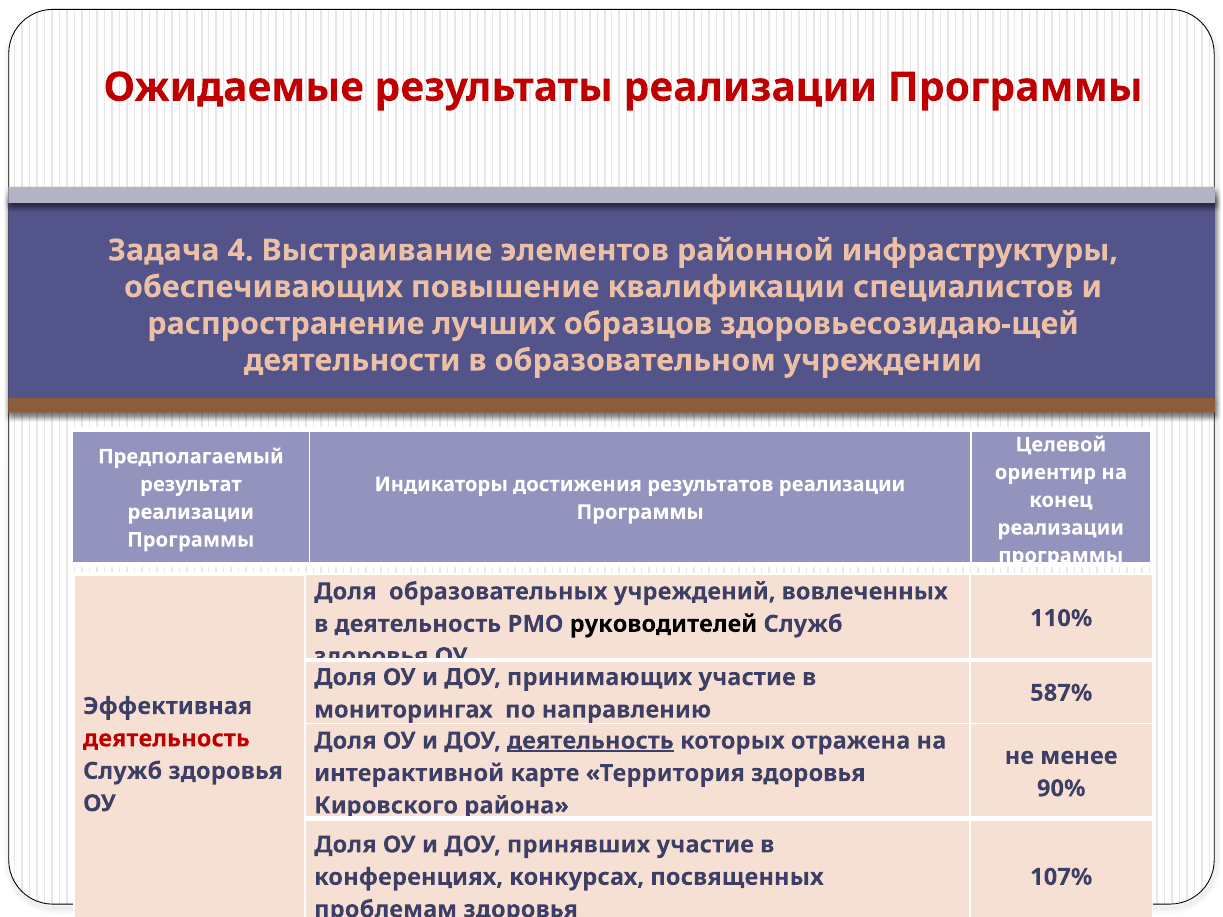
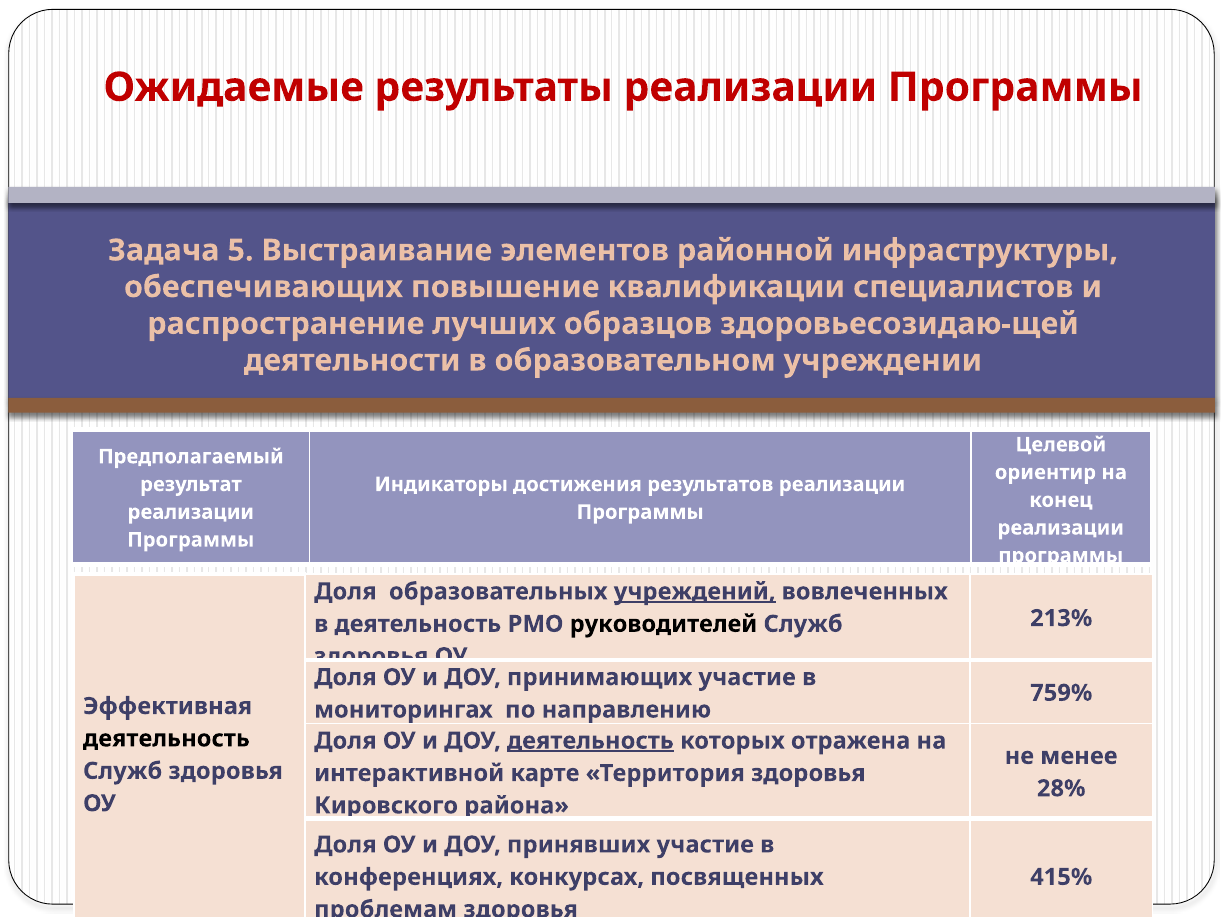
4: 4 -> 5 (241, 250)
учреждений underline: none -> present (695, 592)
110%: 110% -> 213% (1061, 618)
587%: 587% -> 759% (1061, 693)
деятельность colour: red -> black (166, 739)
90%: 90% -> 28% (1061, 789)
107%: 107% -> 415% (1061, 877)
